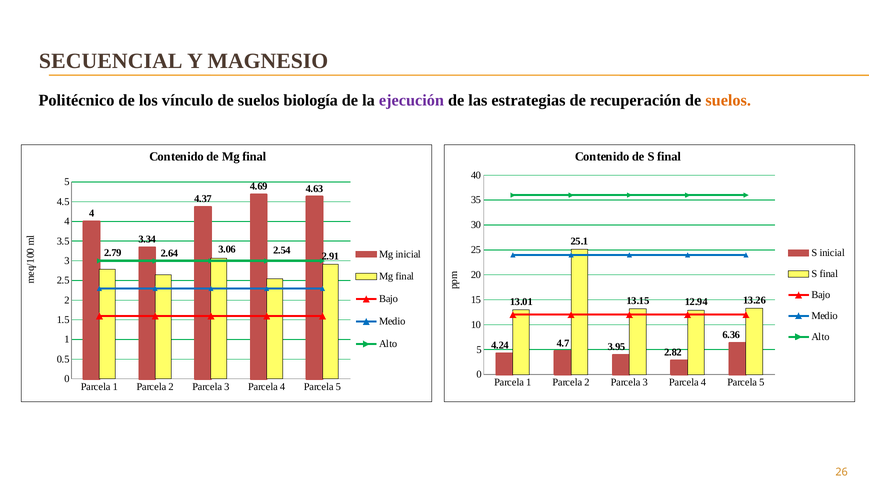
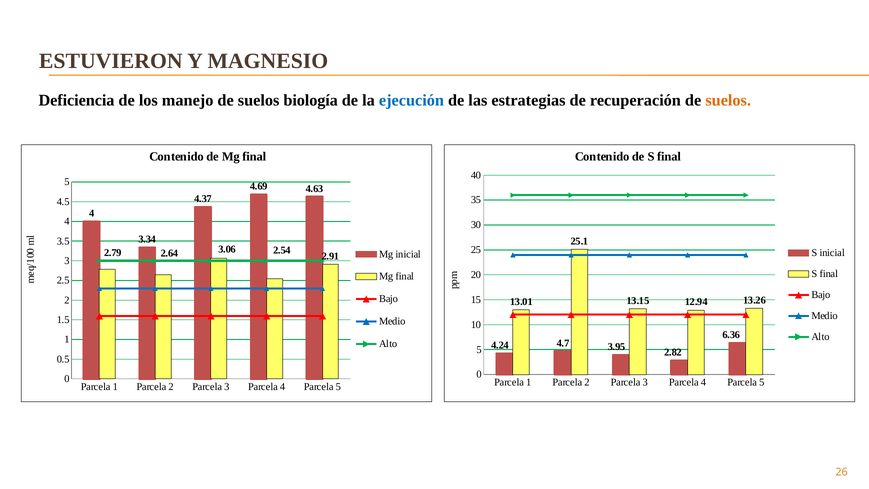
SECUENCIAL: SECUENCIAL -> ESTUVIERON (111, 61)
Politécnico: Politécnico -> Deficiencia (77, 100)
vínculo: vínculo -> manejo (188, 100)
ejecución colour: purple -> blue (411, 100)
